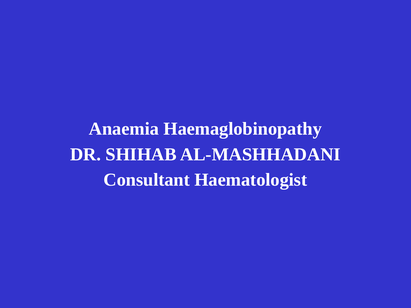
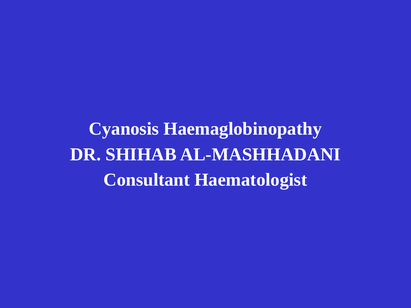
Anaemia: Anaemia -> Cyanosis (124, 129)
